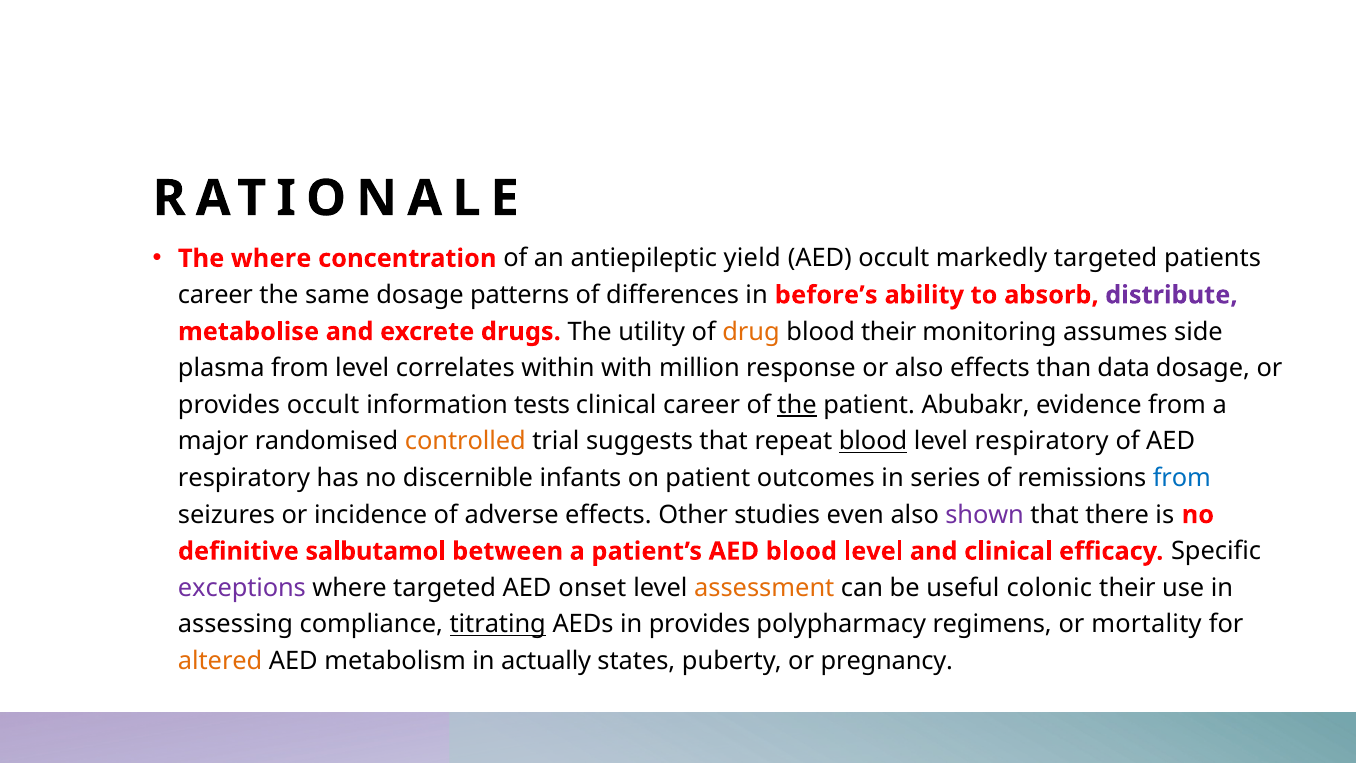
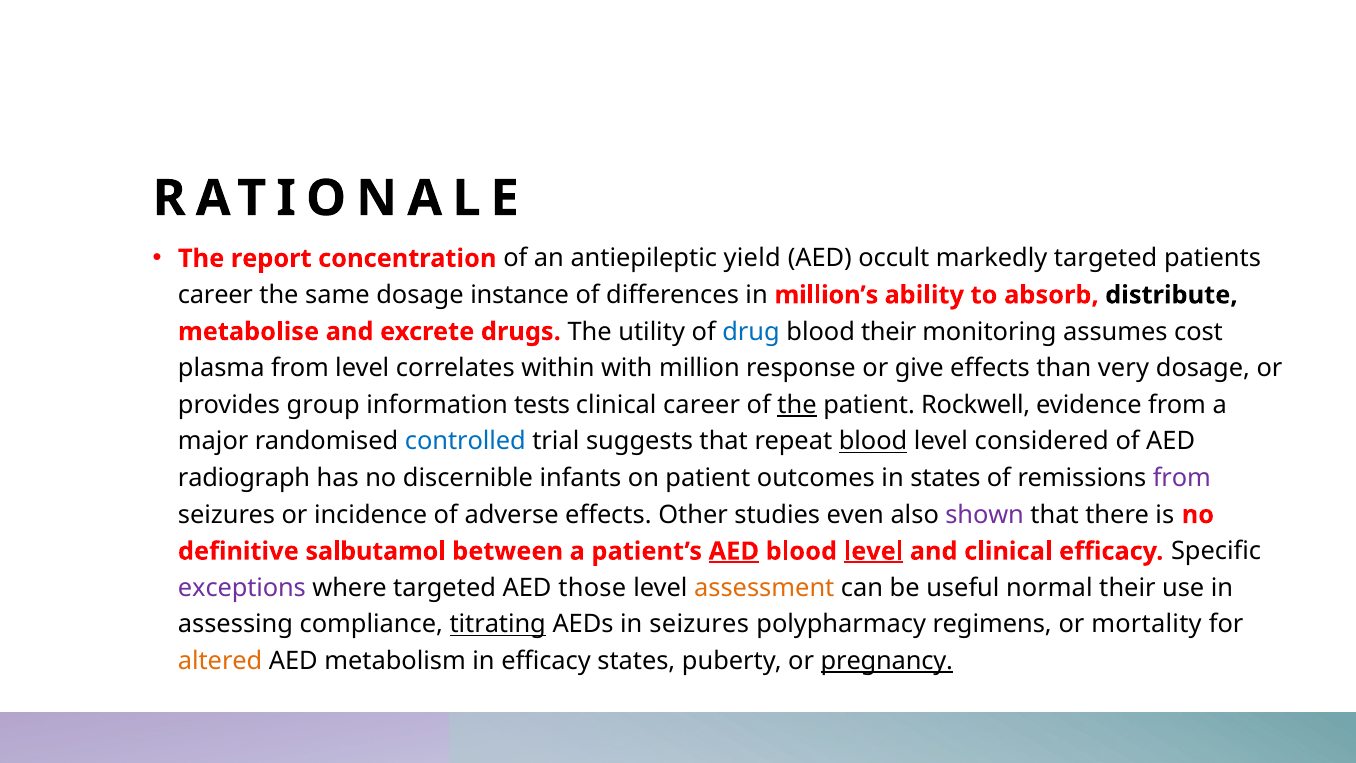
The where: where -> report (271, 258)
patterns: patterns -> instance (520, 295)
before’s: before’s -> million’s (826, 295)
distribute colour: purple -> black (1171, 295)
drug colour: orange -> blue (751, 332)
side: side -> cost (1198, 332)
or also: also -> give (919, 368)
data: data -> very (1124, 368)
provides occult: occult -> group (323, 405)
Abubakr: Abubakr -> Rockwell (976, 405)
controlled colour: orange -> blue (465, 441)
level respiratory: respiratory -> considered (1042, 441)
respiratory: respiratory -> radiograph (244, 478)
in series: series -> states (945, 478)
from colour: blue -> purple (1182, 478)
AED underline: none -> present (734, 551)
level underline: none -> present (874, 551)
onset: onset -> those (592, 588)
colonic: colonic -> normal (1049, 588)
in provides: provides -> seizures (699, 624)
in actually: actually -> efficacy (546, 661)
pregnancy underline: none -> present (887, 661)
